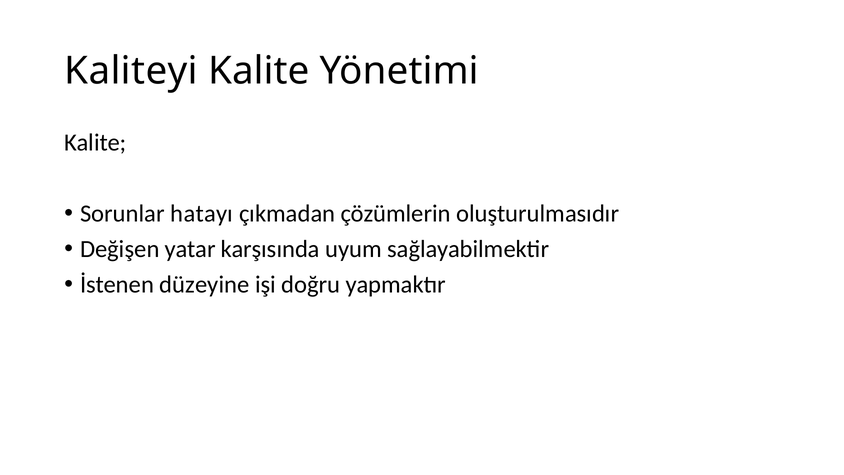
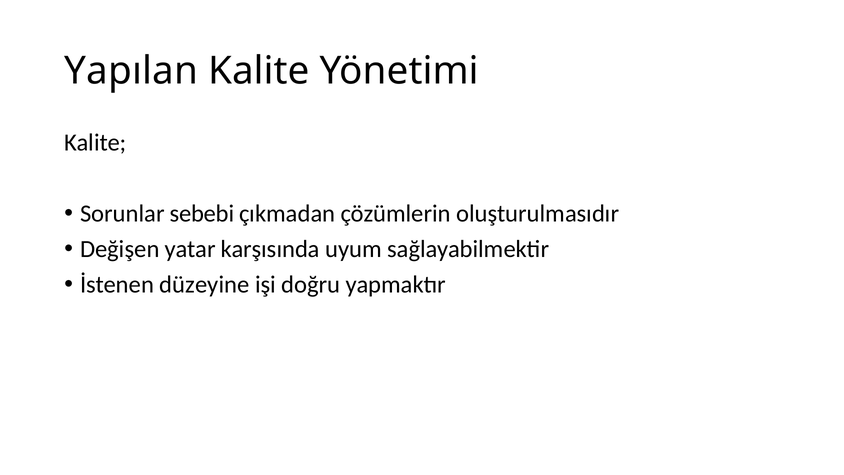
Kaliteyi: Kaliteyi -> Yapılan (131, 71)
hatayı: hatayı -> sebebi (202, 213)
